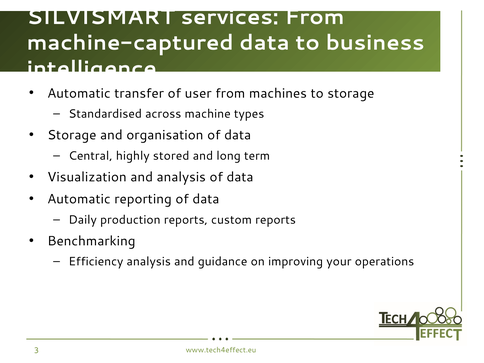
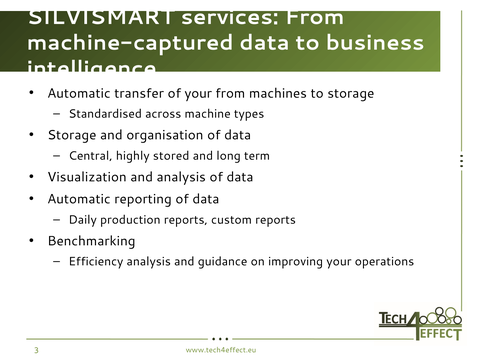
of user: user -> your (198, 93)
